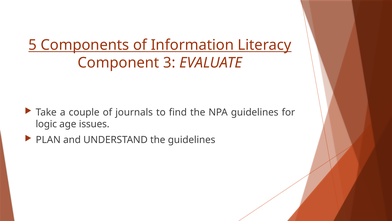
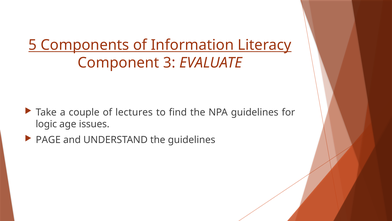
journals: journals -> lectures (134, 112)
PLAN: PLAN -> PAGE (48, 140)
